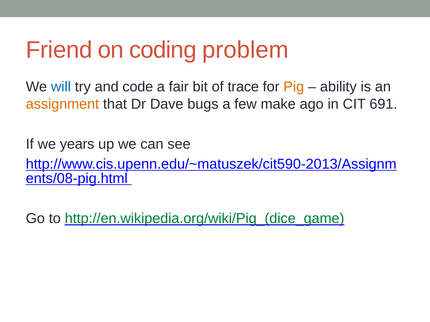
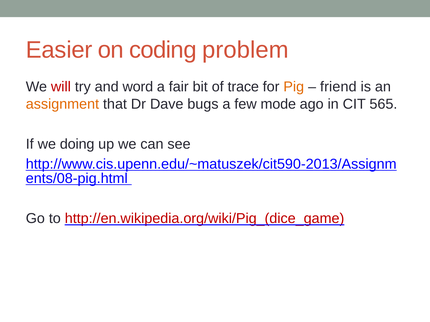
Friend: Friend -> Easier (59, 50)
will colour: blue -> red (61, 87)
code: code -> word (138, 87)
ability: ability -> friend (338, 87)
make: make -> mode (278, 104)
691: 691 -> 565 (383, 104)
years: years -> doing (77, 144)
http://en.wikipedia.org/wiki/Pig_(dice_game colour: green -> red (205, 219)
